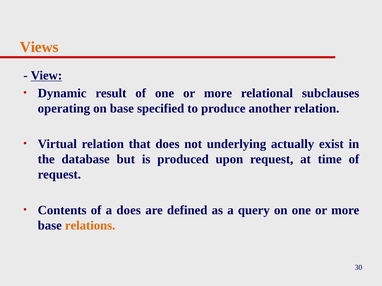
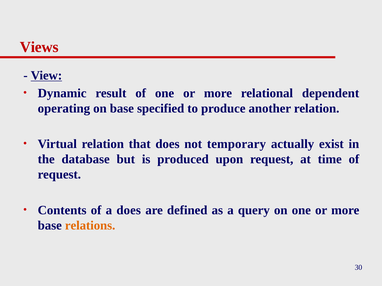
Views colour: orange -> red (39, 47)
subclauses: subclauses -> dependent (331, 93)
underlying: underlying -> temporary (236, 144)
